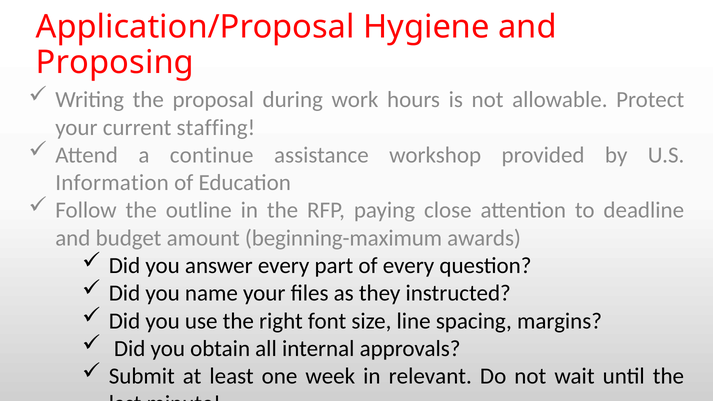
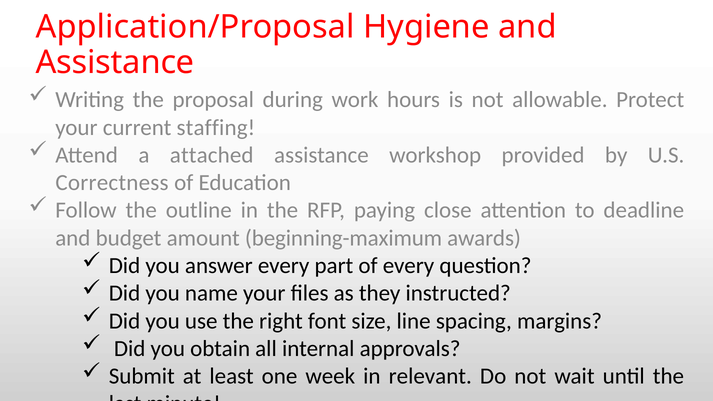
Proposing: Proposing -> Assistance (115, 62)
continue: continue -> attached (212, 155)
Information: Information -> Correctness (112, 183)
